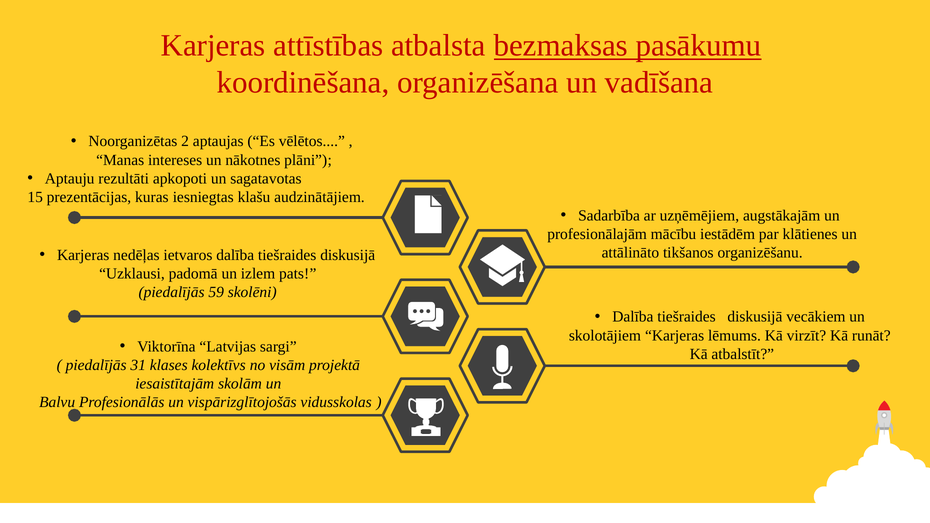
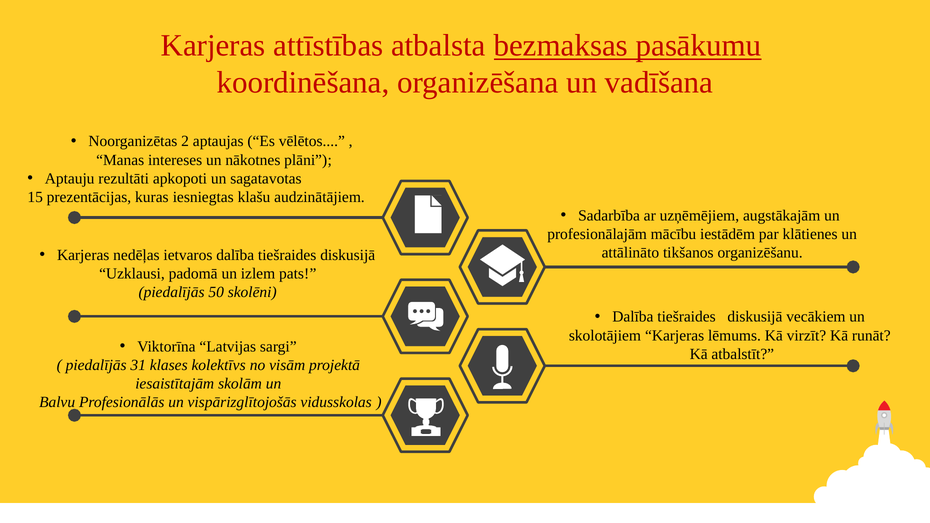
59: 59 -> 50 (216, 292)
